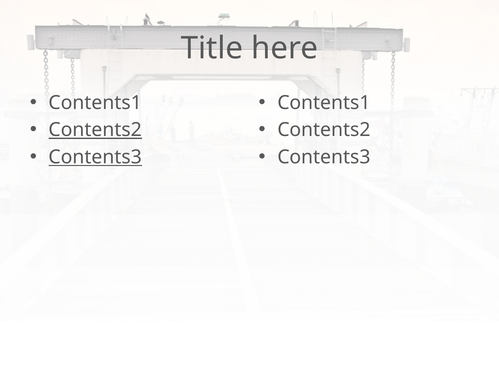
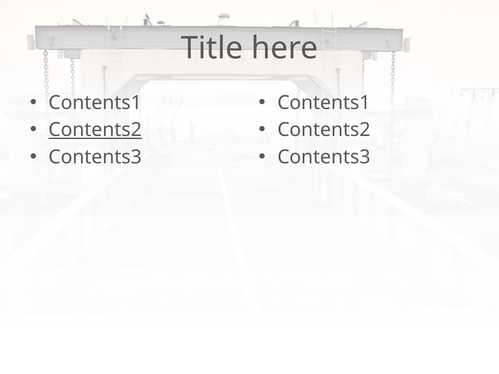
Contents3 underline: present -> none (95, 157)
